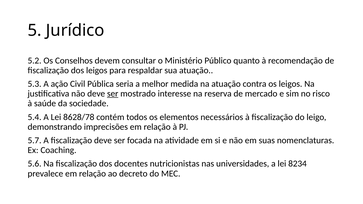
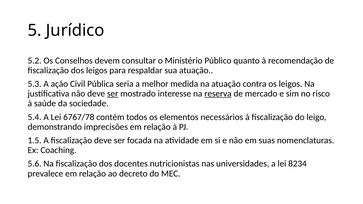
reserva underline: none -> present (218, 94)
8628/78: 8628/78 -> 6767/78 (79, 117)
5.7: 5.7 -> 1.5 (35, 140)
